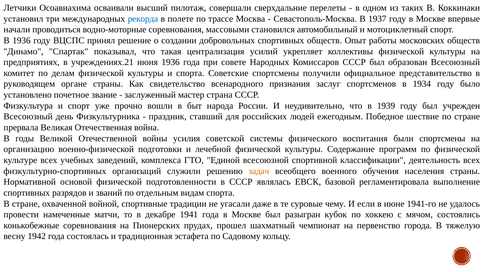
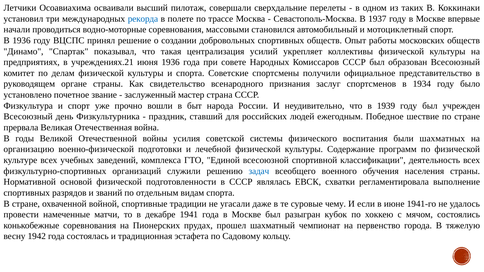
были спортсмены: спортсмены -> шахматных (442, 139)
задач colour: orange -> blue (259, 171)
базовой: базовой -> схватки (340, 182)
